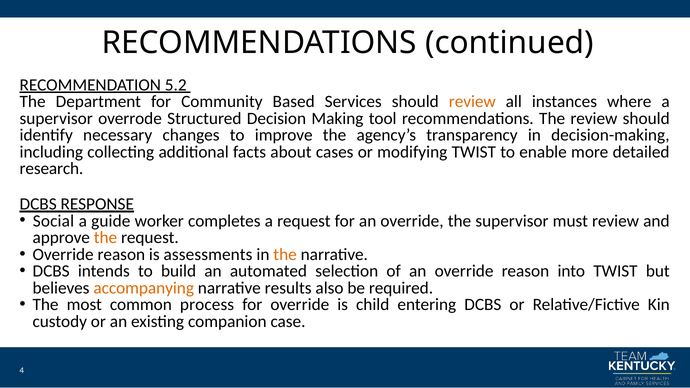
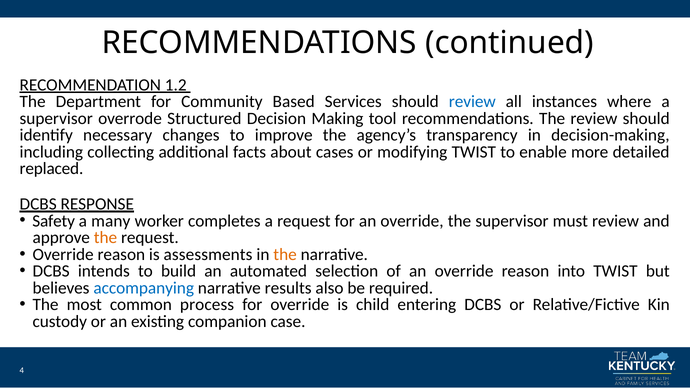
5.2: 5.2 -> 1.2 (176, 85)
review colour: orange -> blue (472, 102)
research: research -> replaced (51, 169)
Social: Social -> Safety (54, 221)
guide: guide -> many (111, 221)
accompanying colour: orange -> blue (144, 288)
